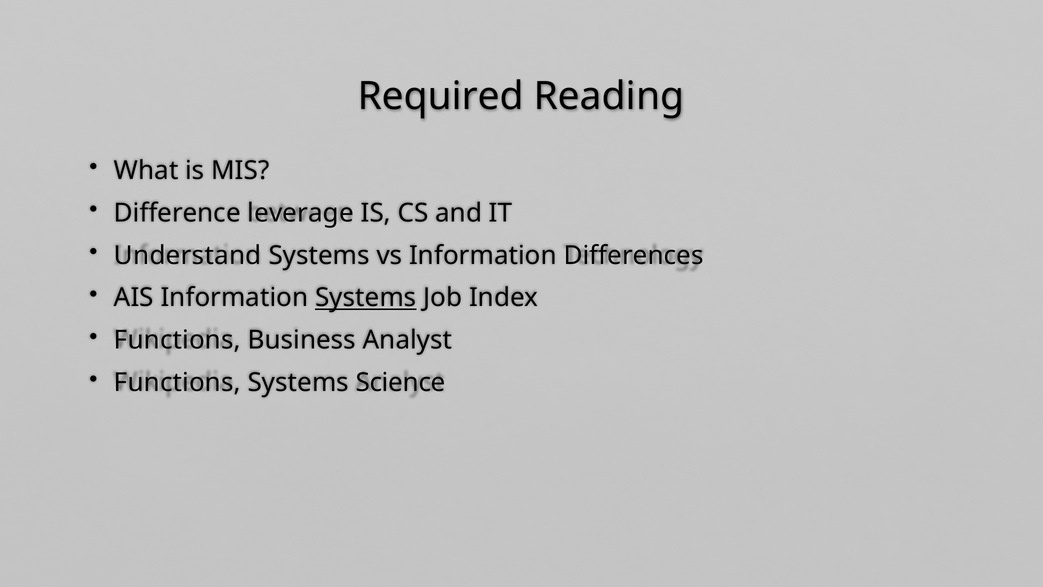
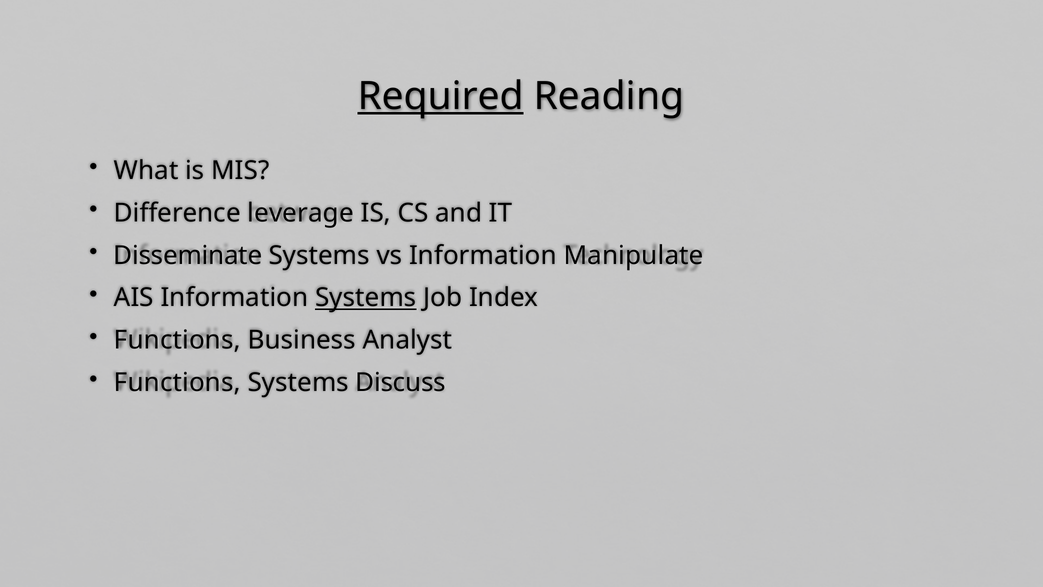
Required underline: none -> present (441, 96)
Understand: Understand -> Disseminate (188, 255)
Differences: Differences -> Manipulate (634, 255)
Science: Science -> Discuss (401, 383)
